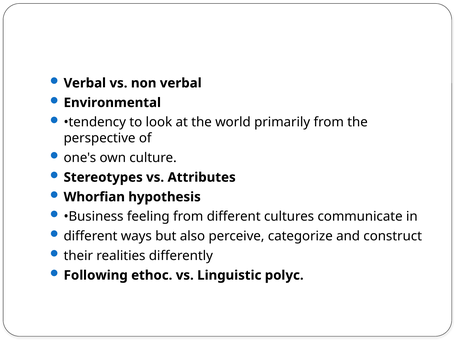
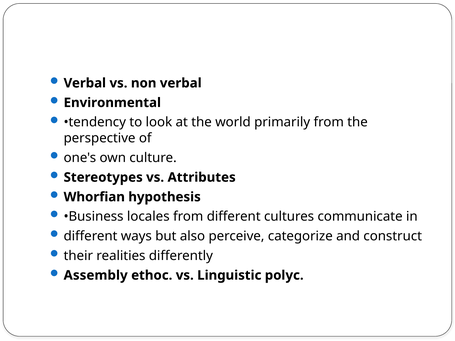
feeling: feeling -> locales (148, 217)
Following: Following -> Assembly (96, 275)
